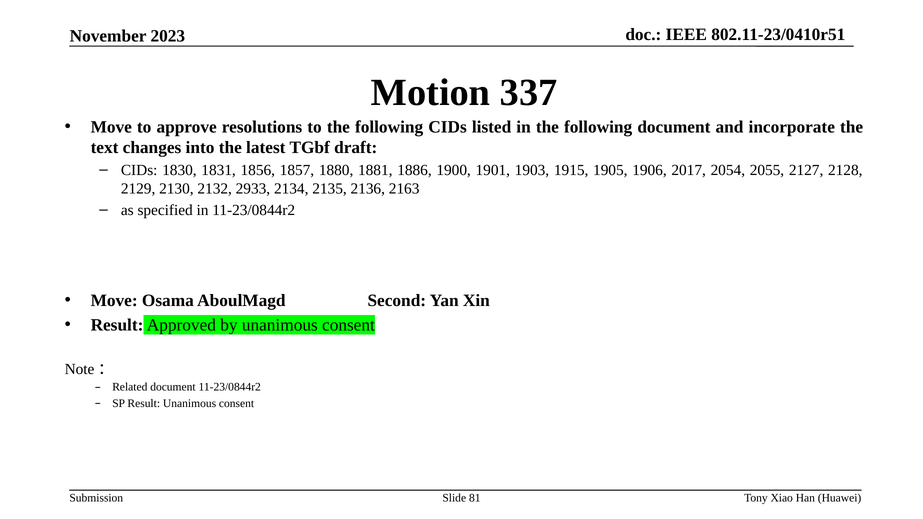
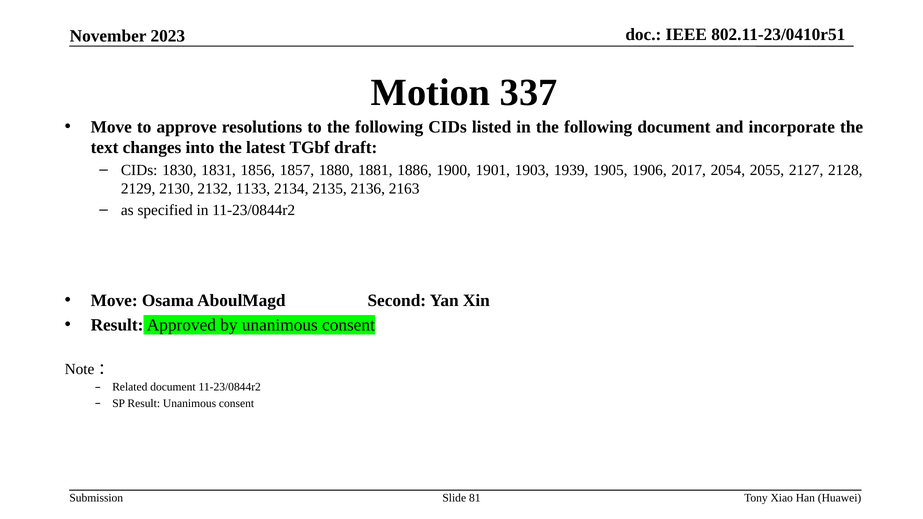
1915: 1915 -> 1939 (571, 170)
2933: 2933 -> 1133 (253, 189)
